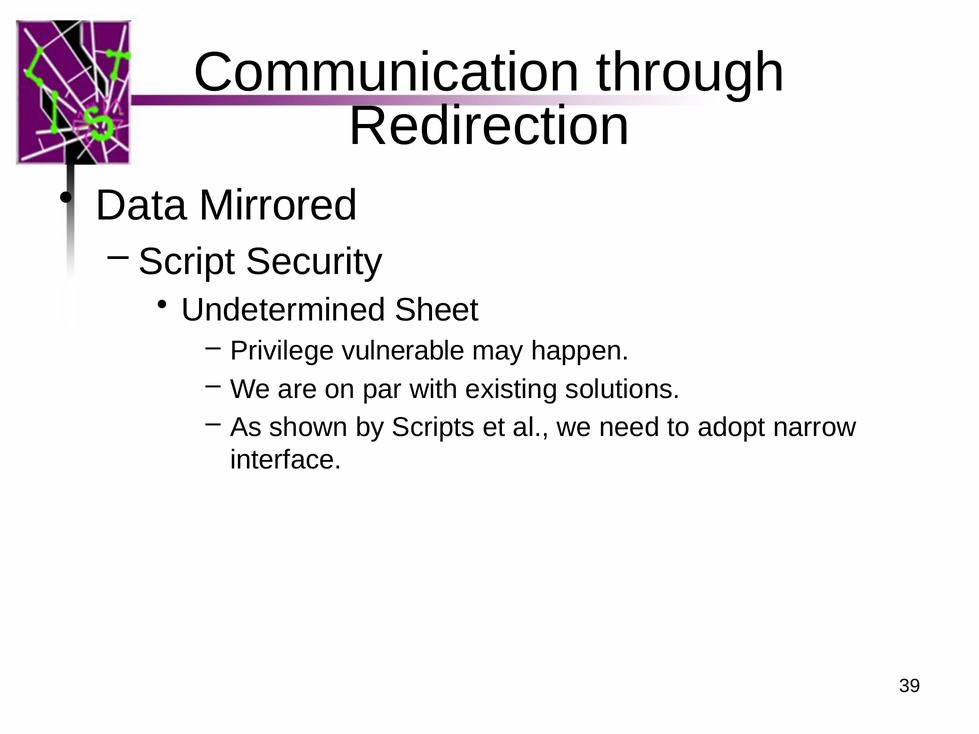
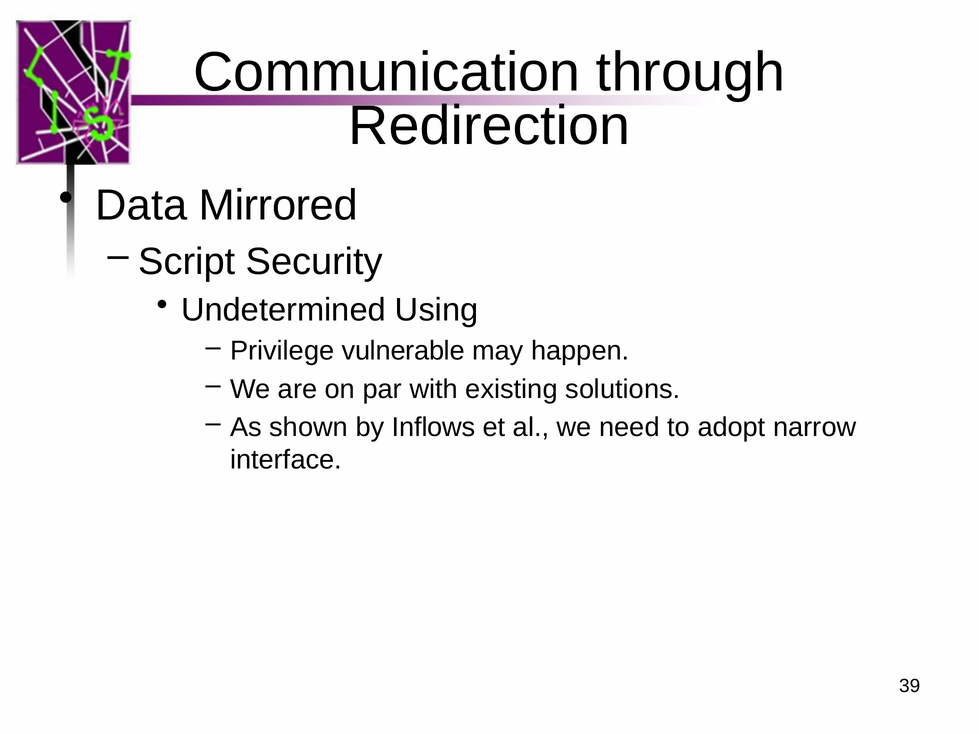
Sheet: Sheet -> Using (437, 310)
Scripts: Scripts -> Inflows (434, 427)
